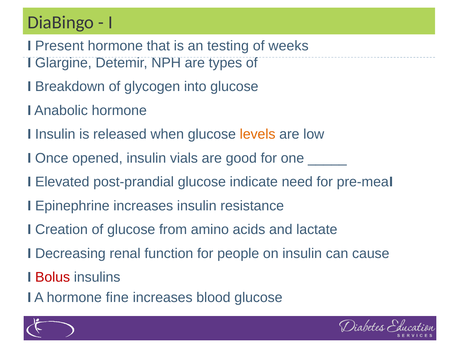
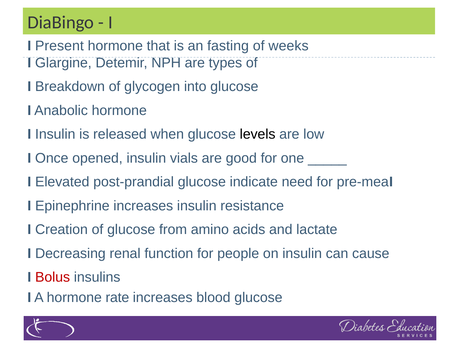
testing: testing -> fasting (228, 46)
levels colour: orange -> black (258, 134)
fine: fine -> rate (117, 297)
